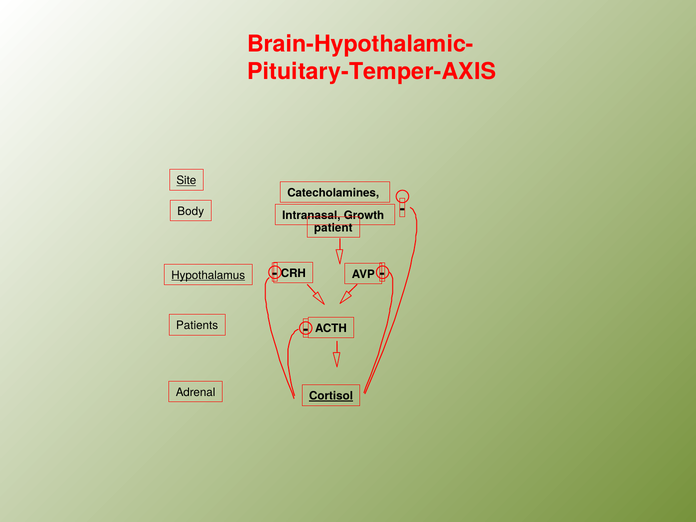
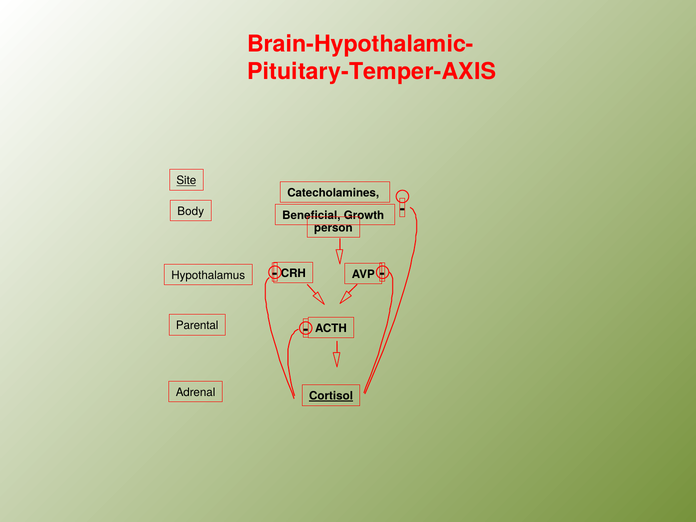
Intranasal: Intranasal -> Beneficial (311, 215)
patient: patient -> person (333, 228)
Hypothalamus underline: present -> none (208, 275)
Patients: Patients -> Parental (197, 326)
